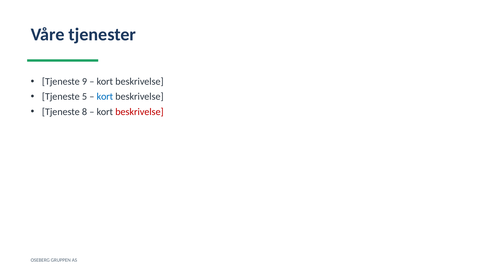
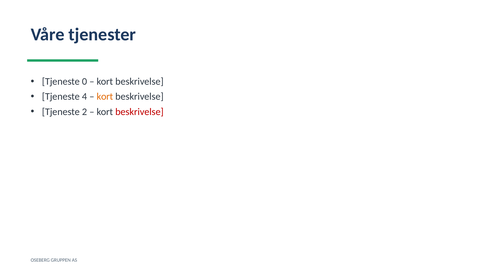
9: 9 -> 0 (85, 82)
5: 5 -> 4 (85, 97)
kort colour: blue -> orange (105, 97)
8: 8 -> 2 (85, 112)
